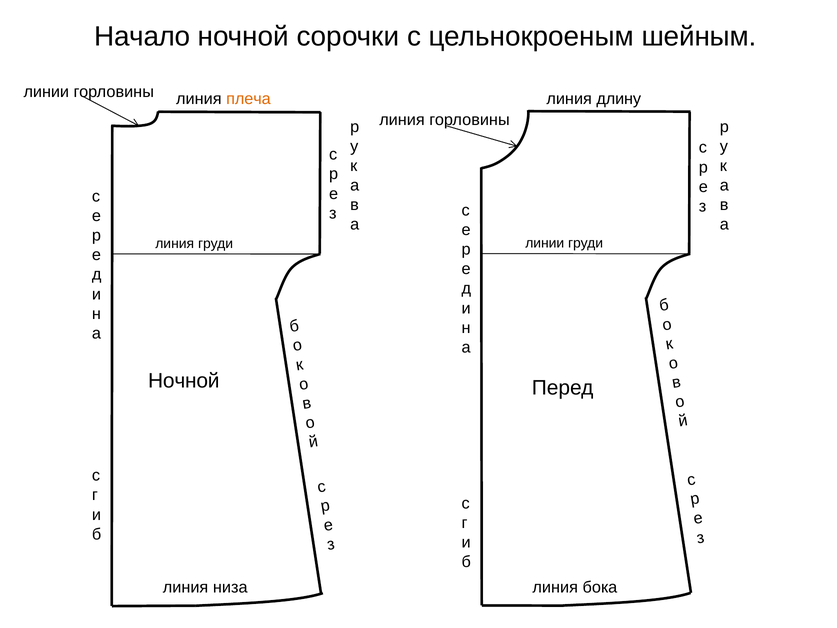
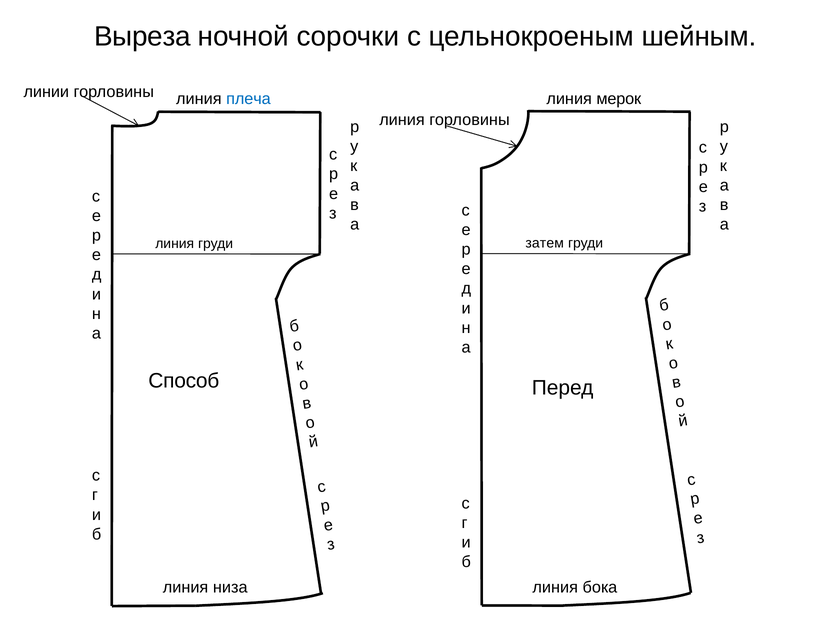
Начало: Начало -> Выреза (142, 37)
плеча colour: orange -> blue (248, 99)
длину: длину -> мерок (619, 99)
груди линии: линии -> затем (545, 243)
Ночной: Ночной -> Способ (184, 381)
